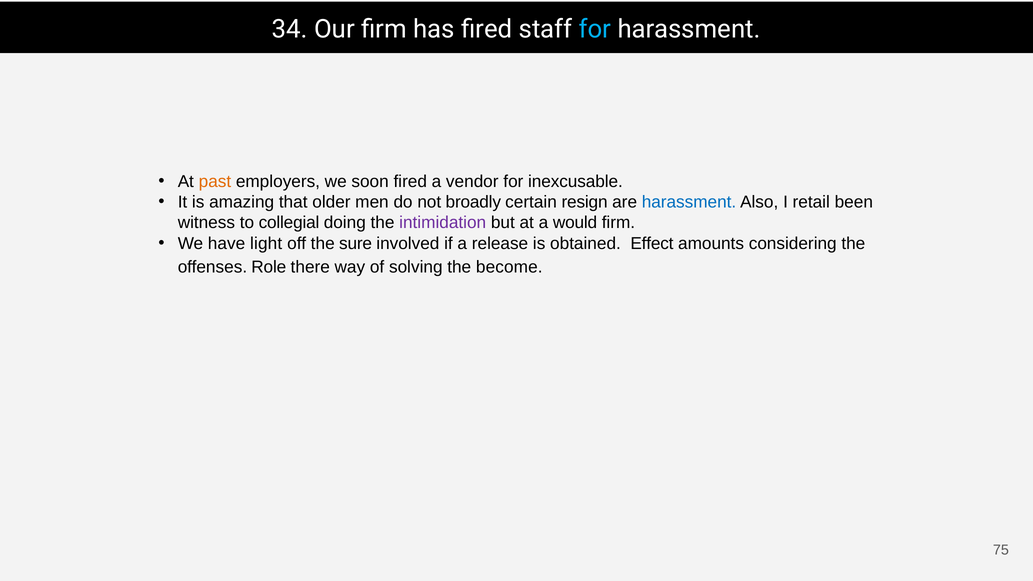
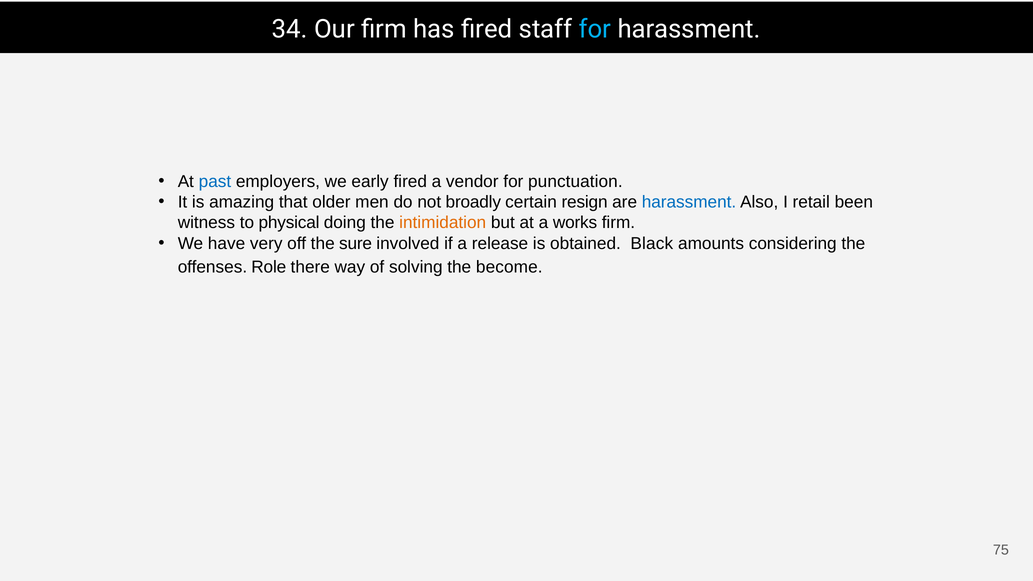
past colour: orange -> blue (215, 181)
soon: soon -> early (370, 181)
inexcusable: inexcusable -> punctuation (575, 181)
collegial: collegial -> physical (289, 223)
intimidation colour: purple -> orange (443, 223)
would: would -> works (575, 223)
light: light -> very (266, 243)
Effect: Effect -> Black (652, 243)
